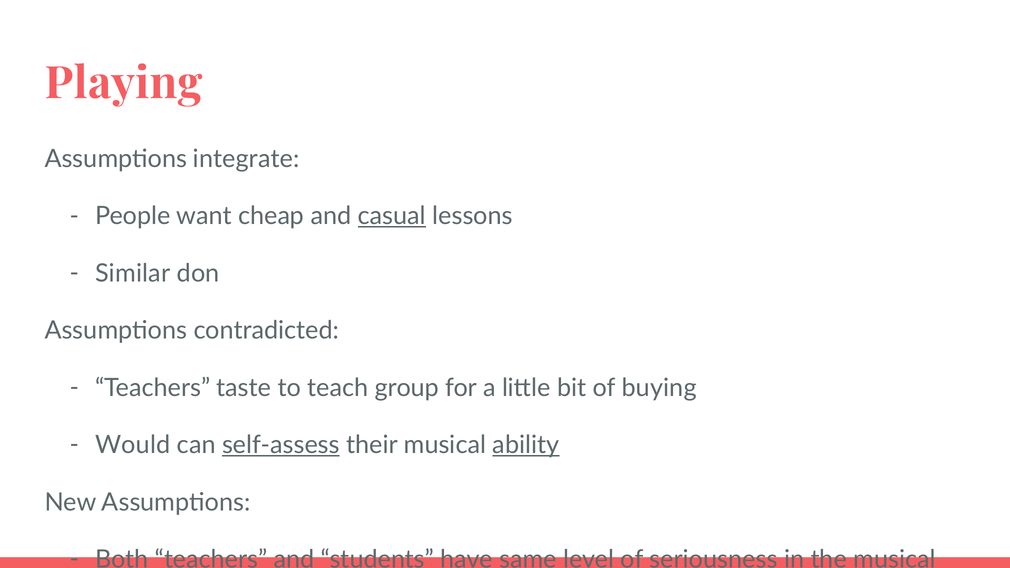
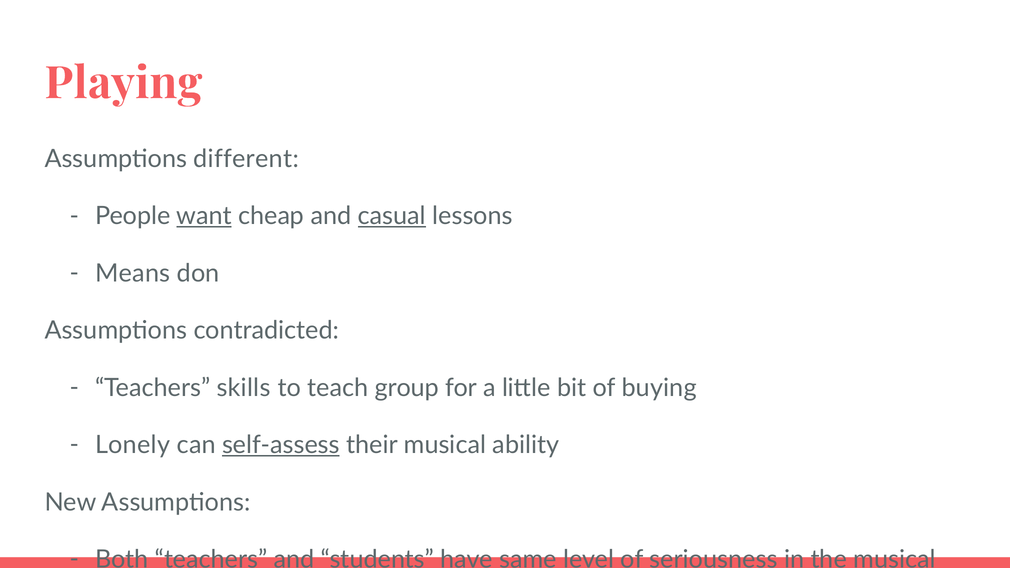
integrate: integrate -> different (246, 159)
want underline: none -> present (204, 216)
Similar: Similar -> Means (133, 273)
taste: taste -> skills (244, 388)
Would: Would -> Lonely (133, 445)
ability underline: present -> none (526, 445)
